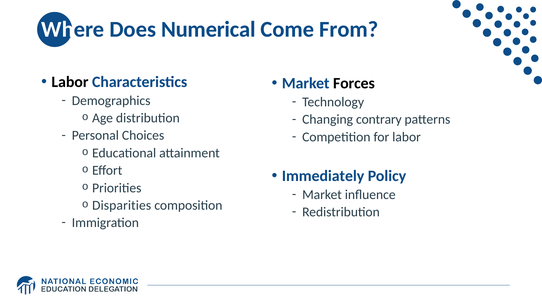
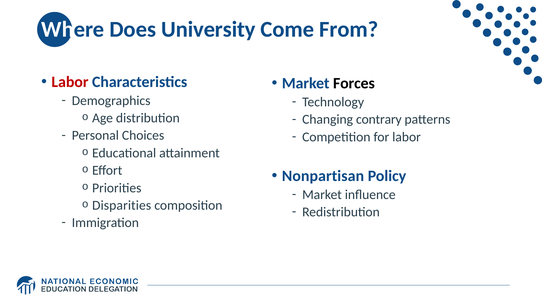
Numerical: Numerical -> University (208, 29)
Labor colour: black -> red (70, 82)
Immediately: Immediately -> Nonpartisan (323, 176)
